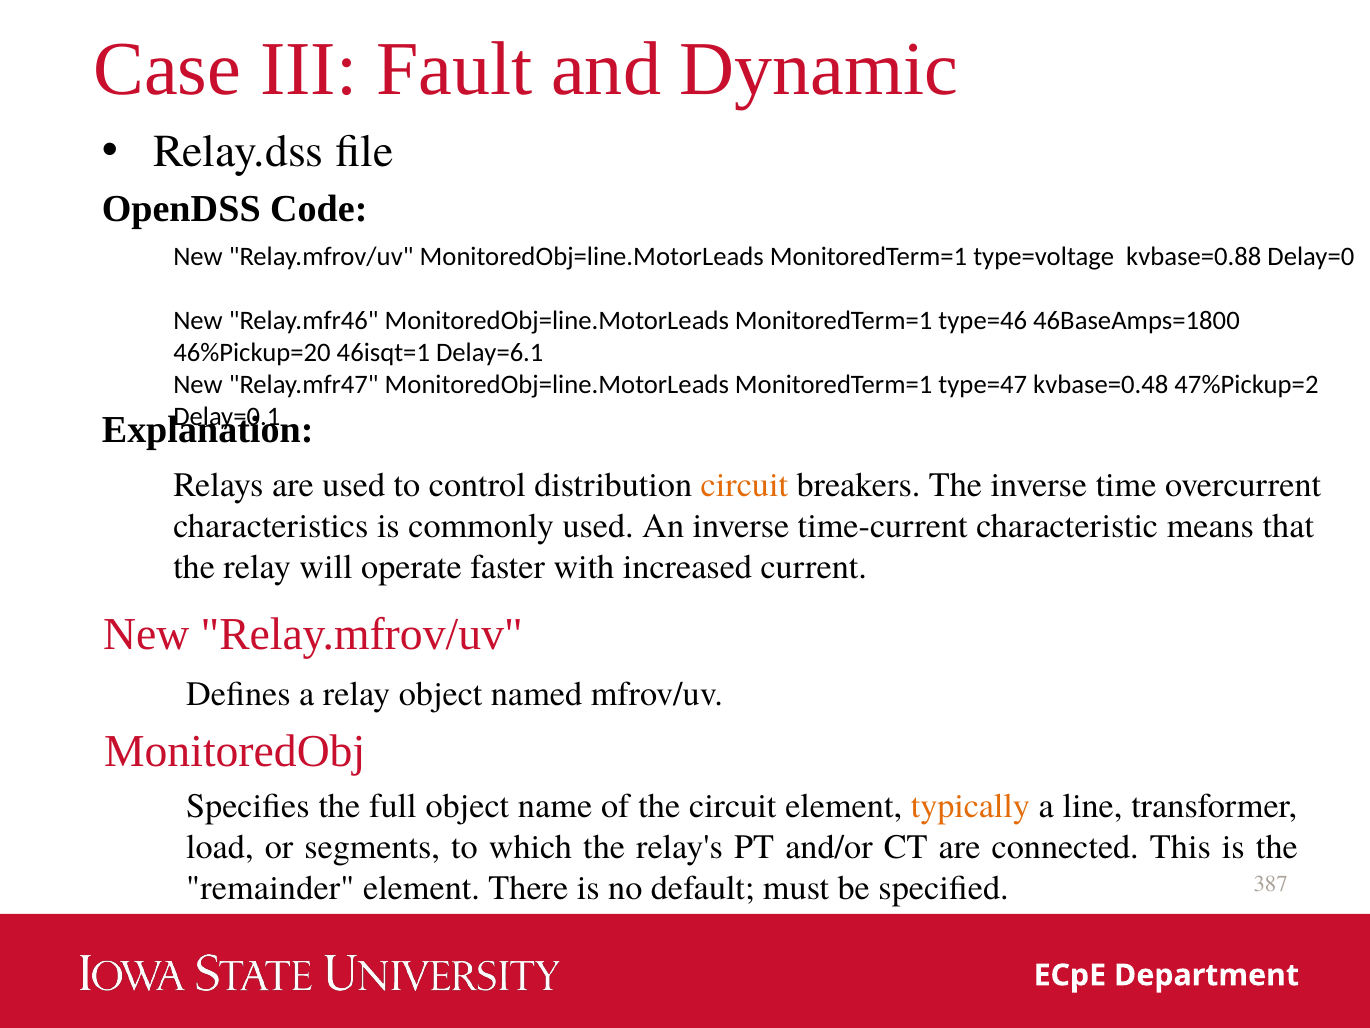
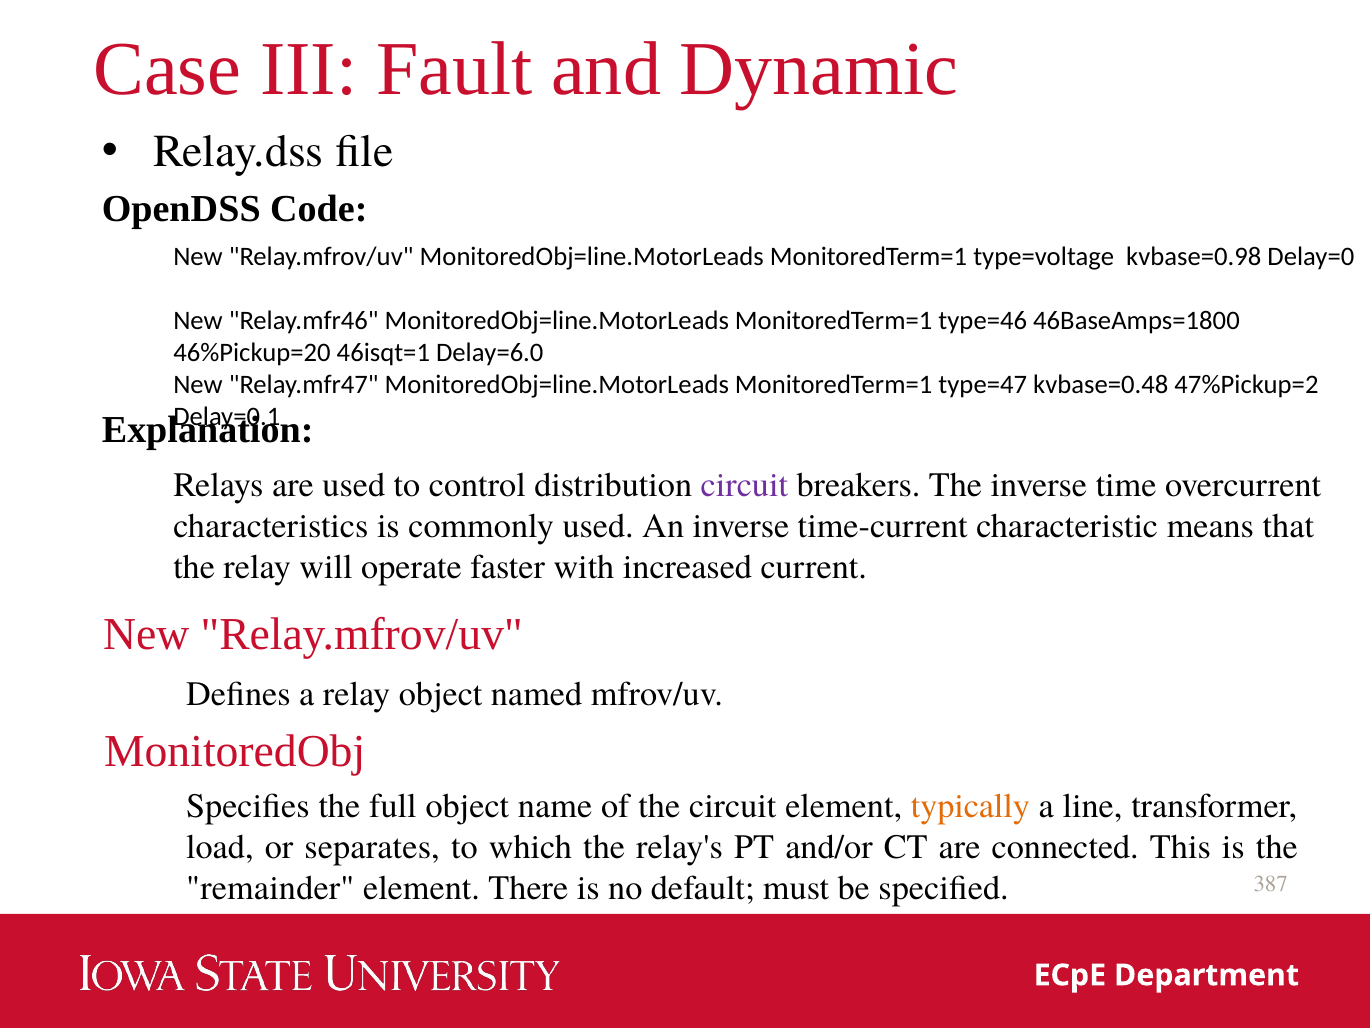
kvbase=0.88: kvbase=0.88 -> kvbase=0.98 (1194, 257)
Delay=6.1: Delay=6.1 -> Delay=6.0 (490, 353)
circuit colour: orange -> purple (744, 485)
segments: segments -> separates (372, 847)
